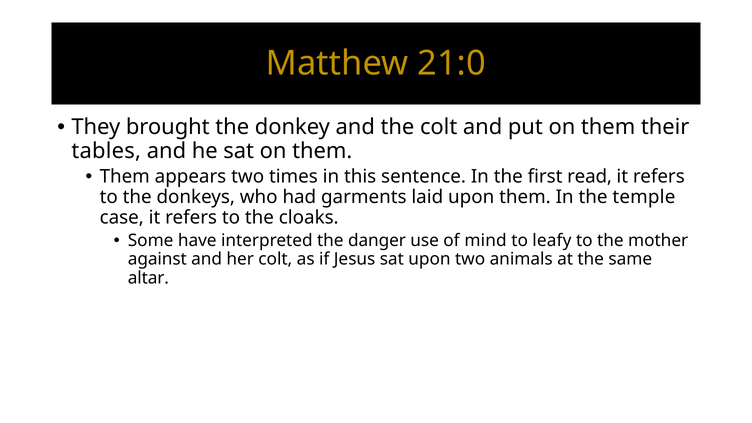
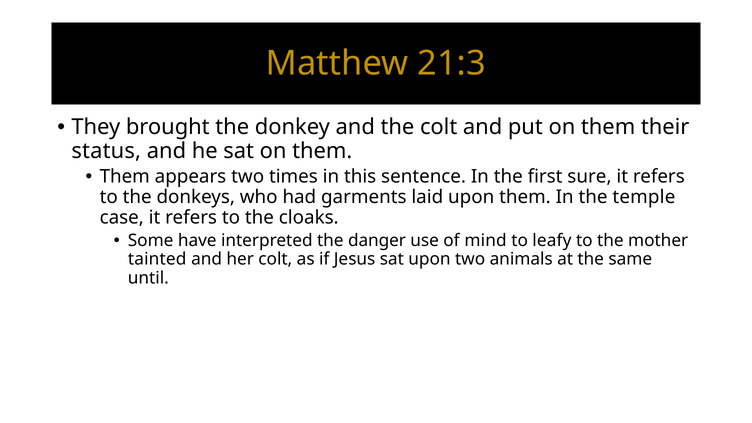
21:0: 21:0 -> 21:3 (452, 63)
tables: tables -> status (106, 151)
read: read -> sure (589, 177)
against: against -> tainted (157, 259)
altar: altar -> until (148, 278)
